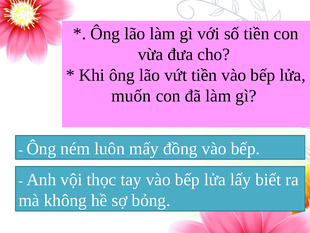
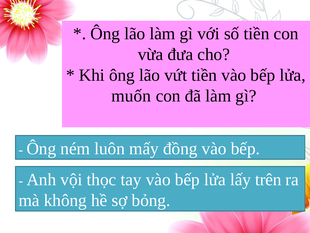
biết: biết -> trên (268, 179)
